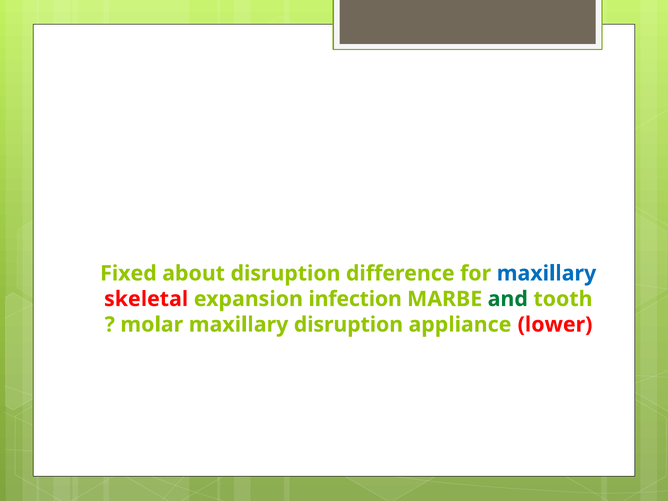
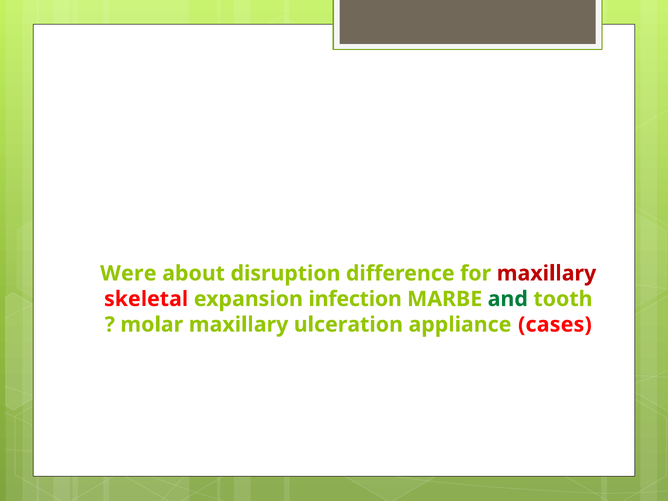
Fixed: Fixed -> Were (128, 273)
maxillary colour: blue -> red (546, 273)
maxillary disruption: disruption -> ulceration (348, 325)
lower: lower -> cases (555, 325)
